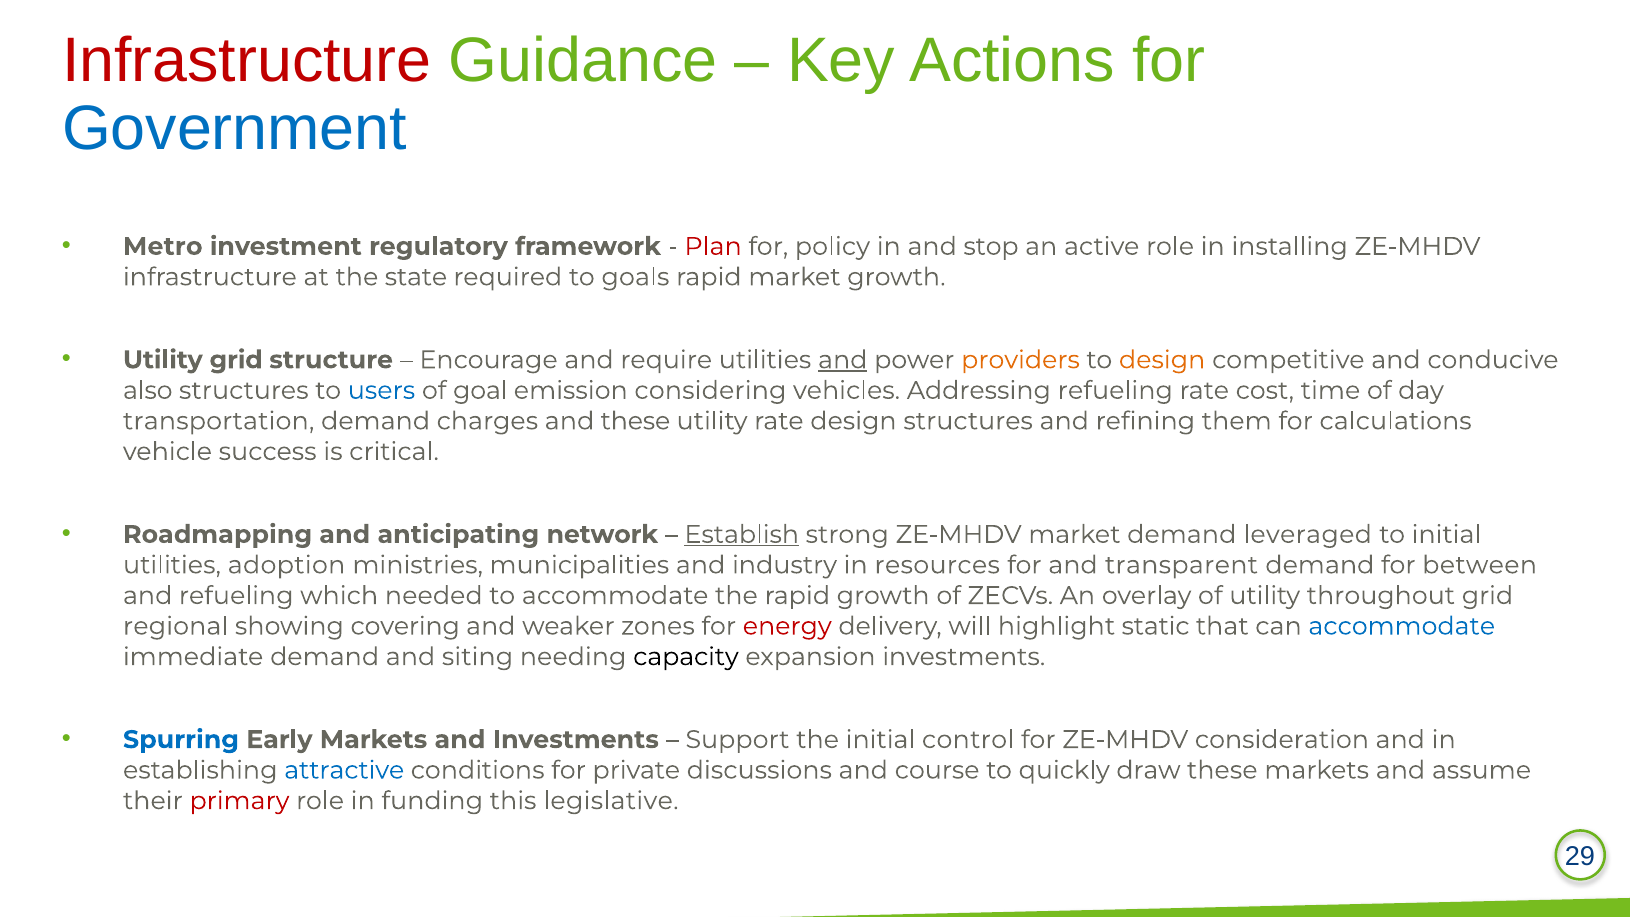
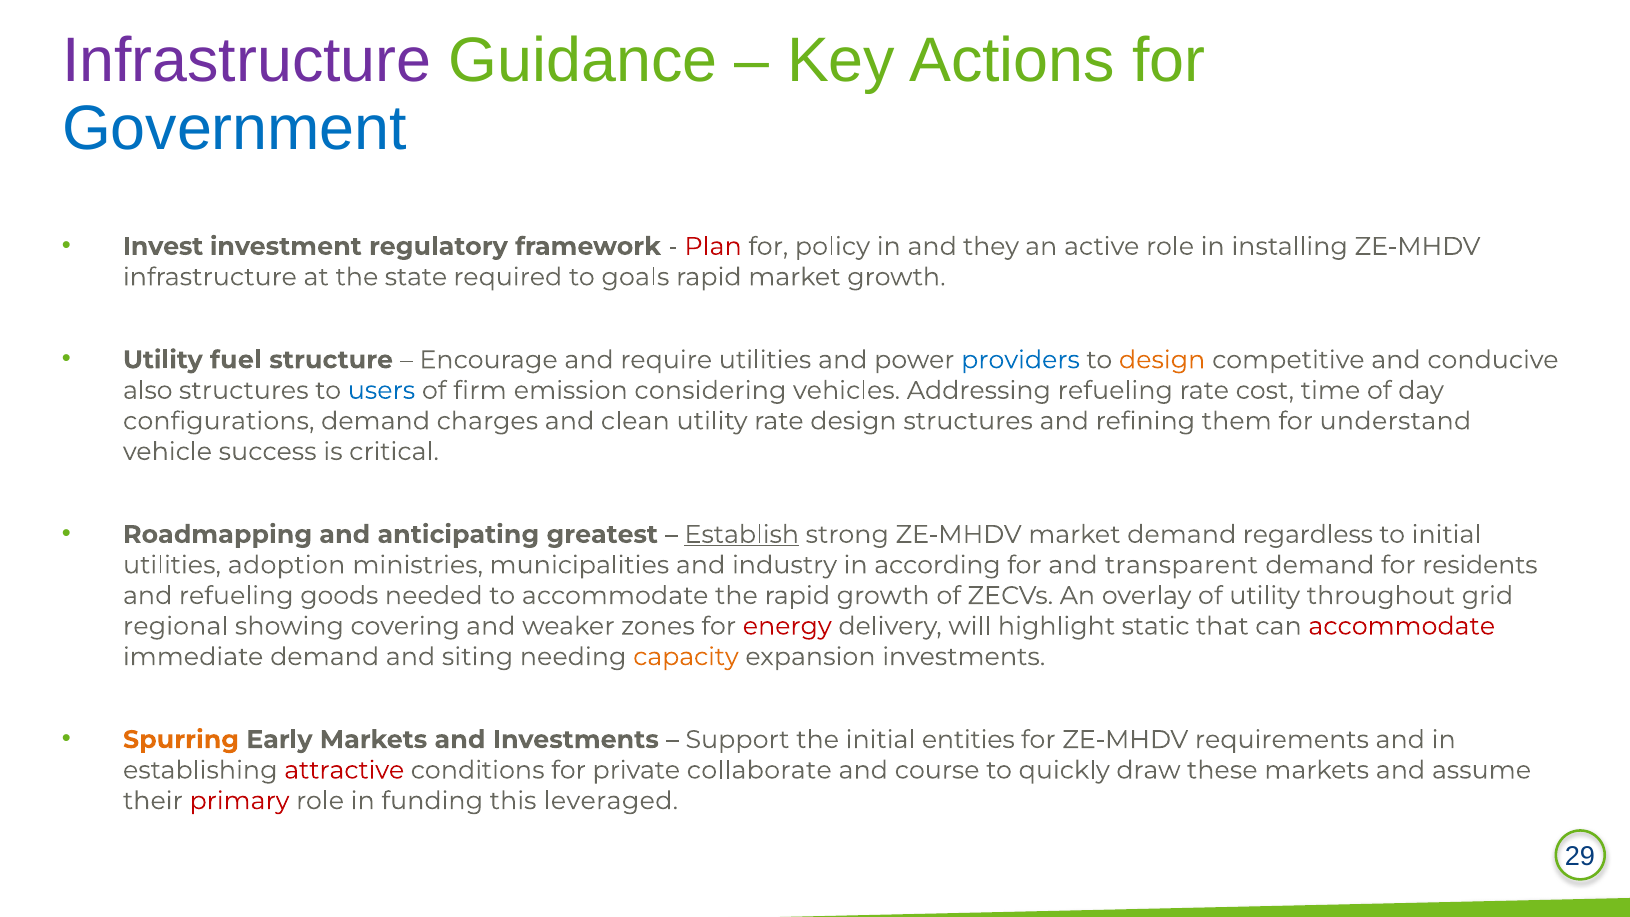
Infrastructure colour: red -> purple (247, 61)
Metro: Metro -> Invest (163, 246)
stop: stop -> they (991, 246)
Utility grid: grid -> fuel (236, 360)
and underline: present -> none (843, 360)
providers colour: orange -> blue (1020, 360)
goal: goal -> firm (480, 390)
transportation: transportation -> configurations (219, 421)
and these: these -> clean (635, 421)
calculations: calculations -> understand (1395, 421)
network: network -> greatest (602, 534)
leveraged: leveraged -> regardless (1308, 534)
resources: resources -> according (937, 565)
between: between -> residents (1480, 565)
which: which -> goods (339, 596)
accommodate colour: blue -> red (1402, 626)
capacity colour: black -> orange (686, 657)
Spurring colour: blue -> orange (181, 740)
control: control -> entities (968, 740)
consideration: consideration -> requirements (1282, 740)
attractive colour: blue -> red (344, 770)
discussions: discussions -> collaborate (759, 770)
legislative: legislative -> leveraged (611, 801)
